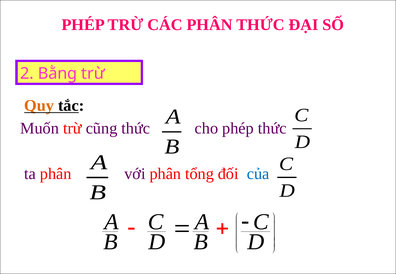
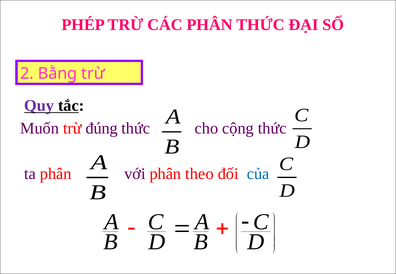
Quy colour: orange -> purple (39, 106)
cũng: cũng -> đúng (102, 128)
cho phép: phép -> cộng (238, 128)
tổng: tổng -> theo (199, 174)
